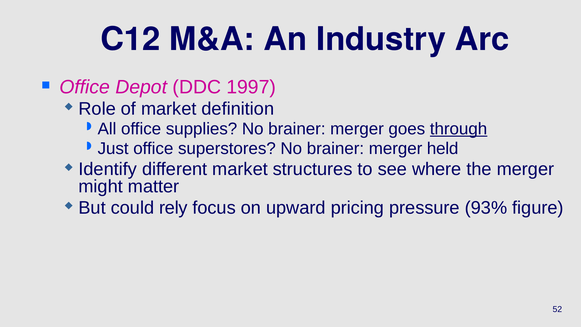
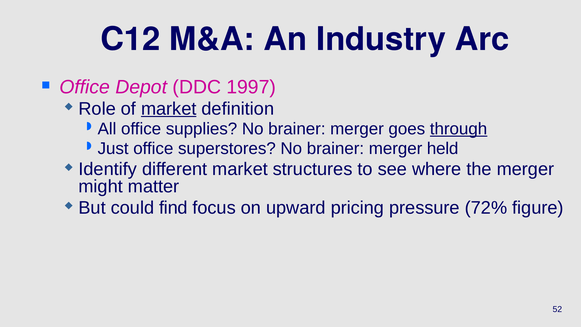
market underline: none -> present (169, 109)
rely: rely -> find (173, 208)
93%: 93% -> 72% (486, 208)
